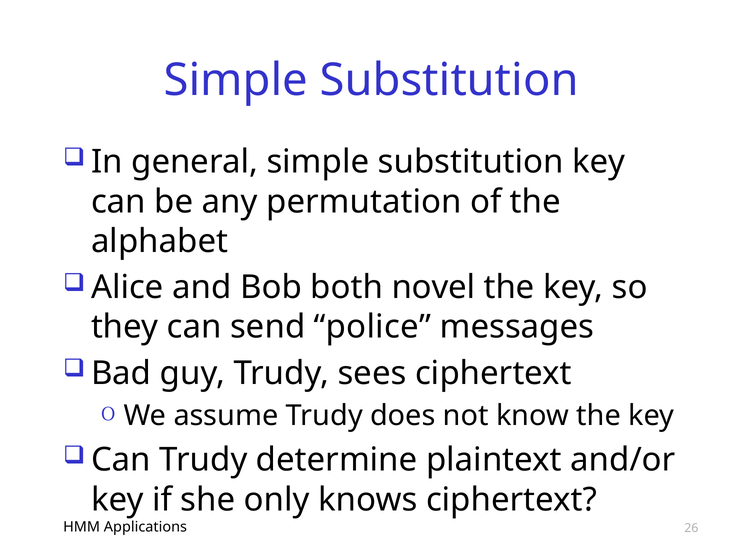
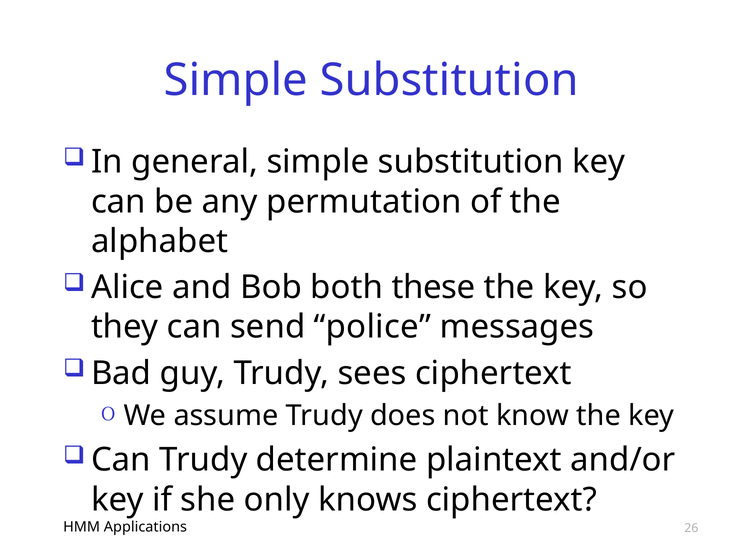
novel: novel -> these (434, 288)
